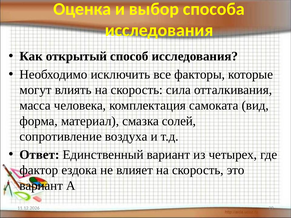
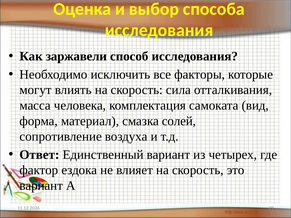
открытый: открытый -> заржавели (76, 56)
